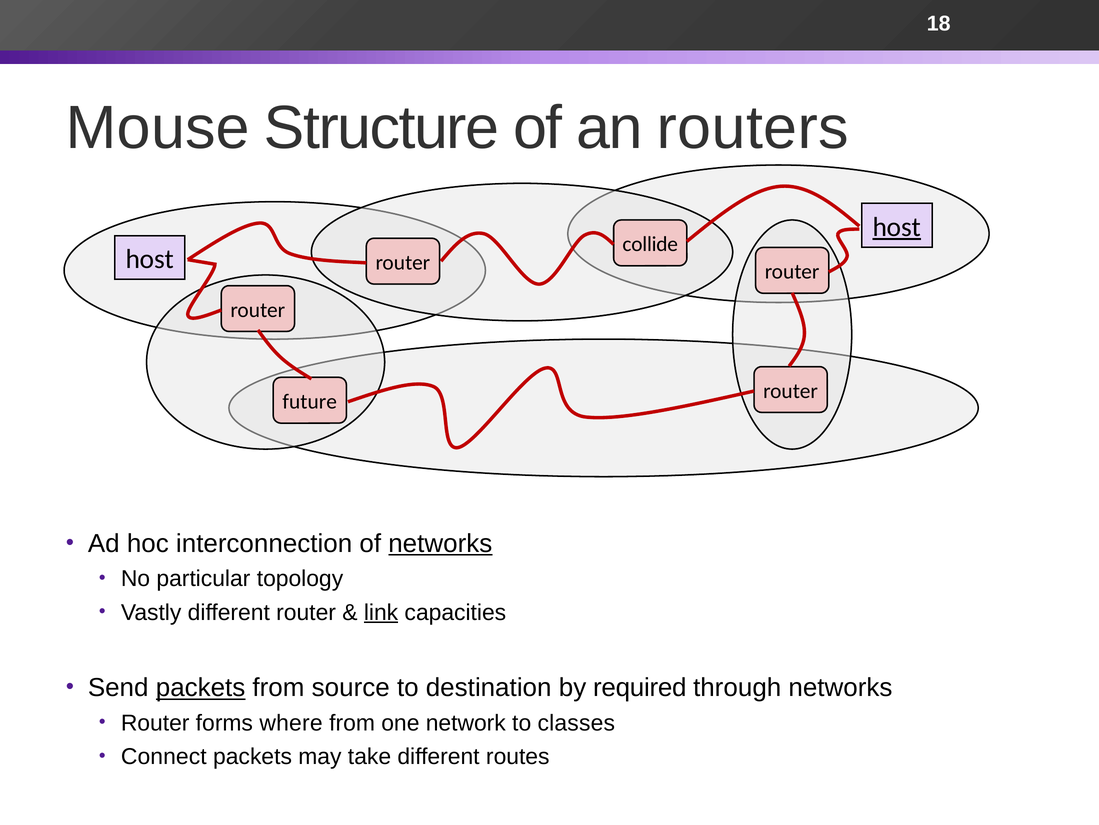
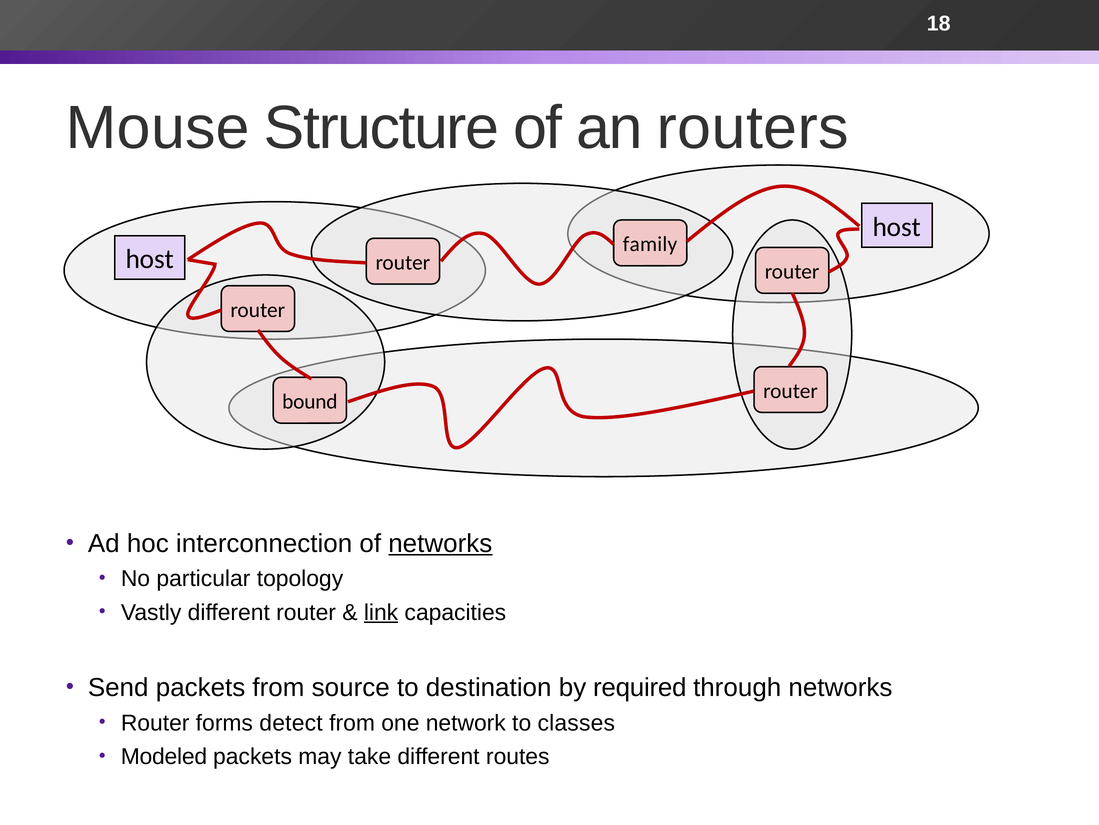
host underline: present -> none (897, 227)
collide: collide -> family (650, 244)
future: future -> bound (310, 401)
packets underline: present -> none (201, 687)
where: where -> detect (291, 722)
Connect: Connect -> Modeled (164, 756)
